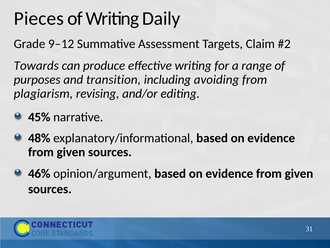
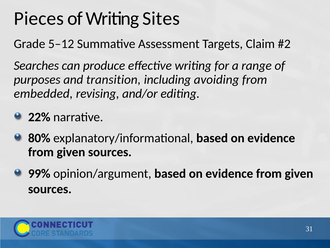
Daily: Daily -> Sites (161, 19)
9‒12: 9‒12 -> 5‒12 (61, 44)
Towards: Towards -> Searches (36, 66)
plagiarism: plagiarism -> embedded (43, 93)
45%: 45% -> 22% (39, 117)
48%: 48% -> 80% (39, 138)
46%: 46% -> 99% (39, 173)
